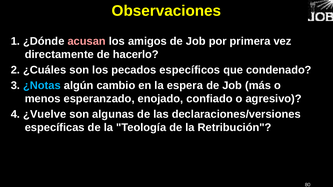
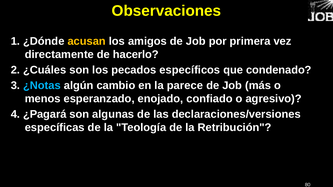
acusan colour: pink -> yellow (87, 41)
espera: espera -> parece (185, 86)
¿Vuelve: ¿Vuelve -> ¿Pagará (45, 114)
